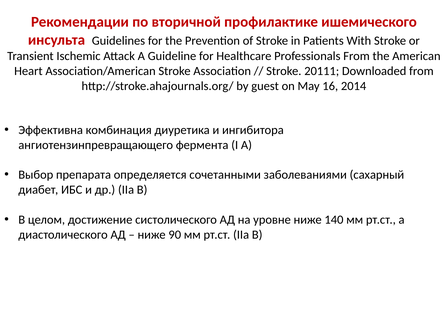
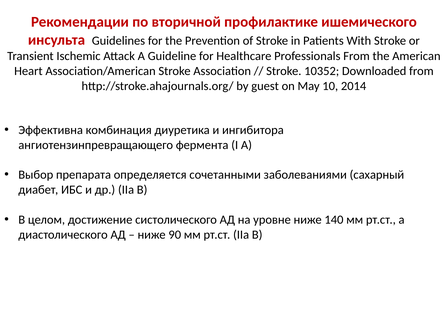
20111: 20111 -> 10352 (322, 71)
16: 16 -> 10 (330, 86)
